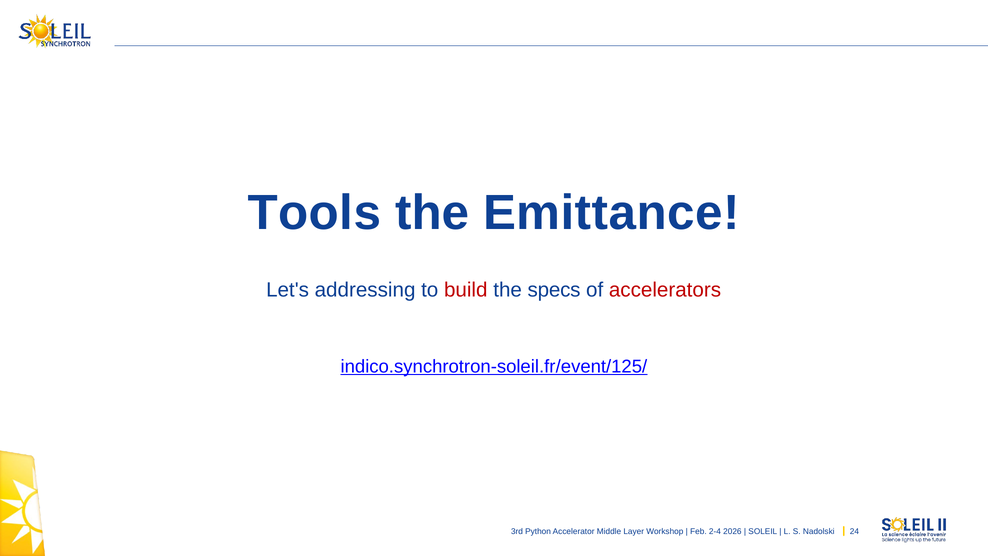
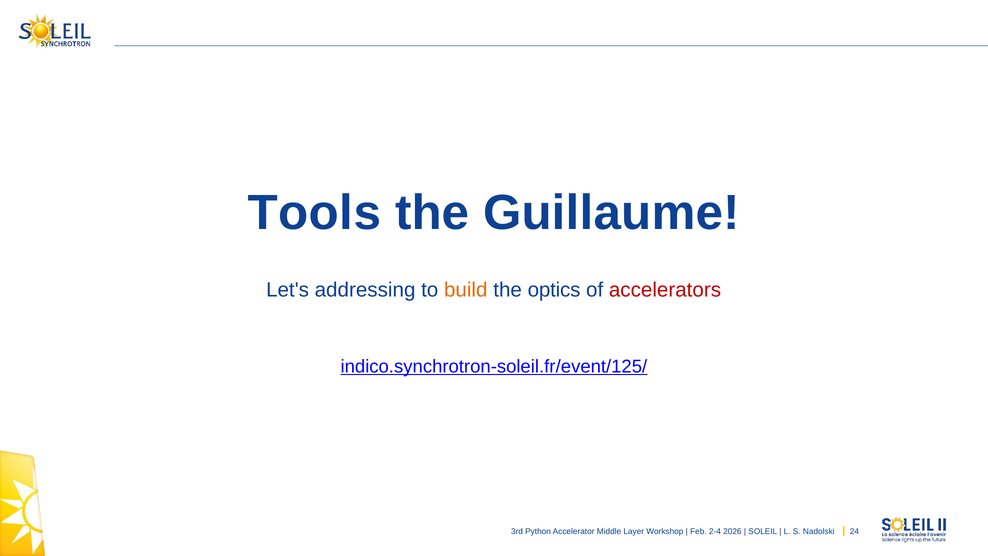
Emittance: Emittance -> Guillaume (611, 213)
build colour: red -> orange (466, 290)
specs: specs -> optics (554, 290)
